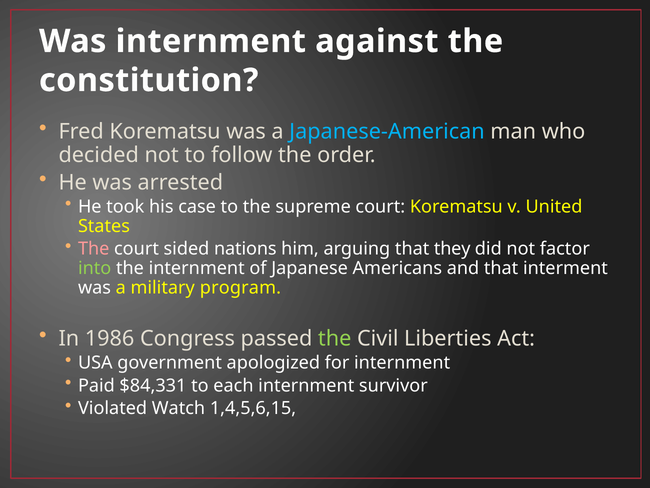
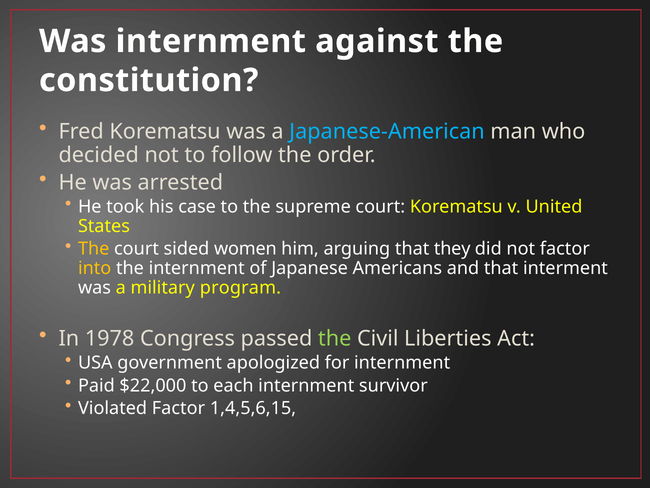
The colour: pink -> yellow (94, 249)
nations: nations -> women (245, 249)
into colour: light green -> yellow (95, 268)
1986: 1986 -> 1978 (110, 338)
$84,331: $84,331 -> $22,000 (153, 385)
Violated Watch: Watch -> Factor (178, 408)
